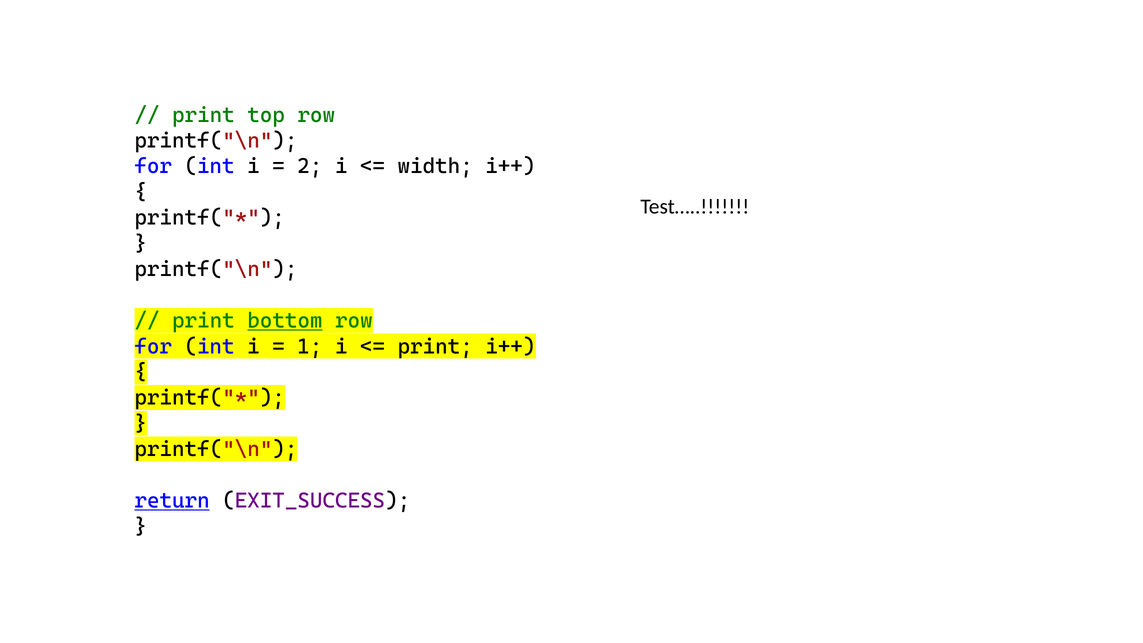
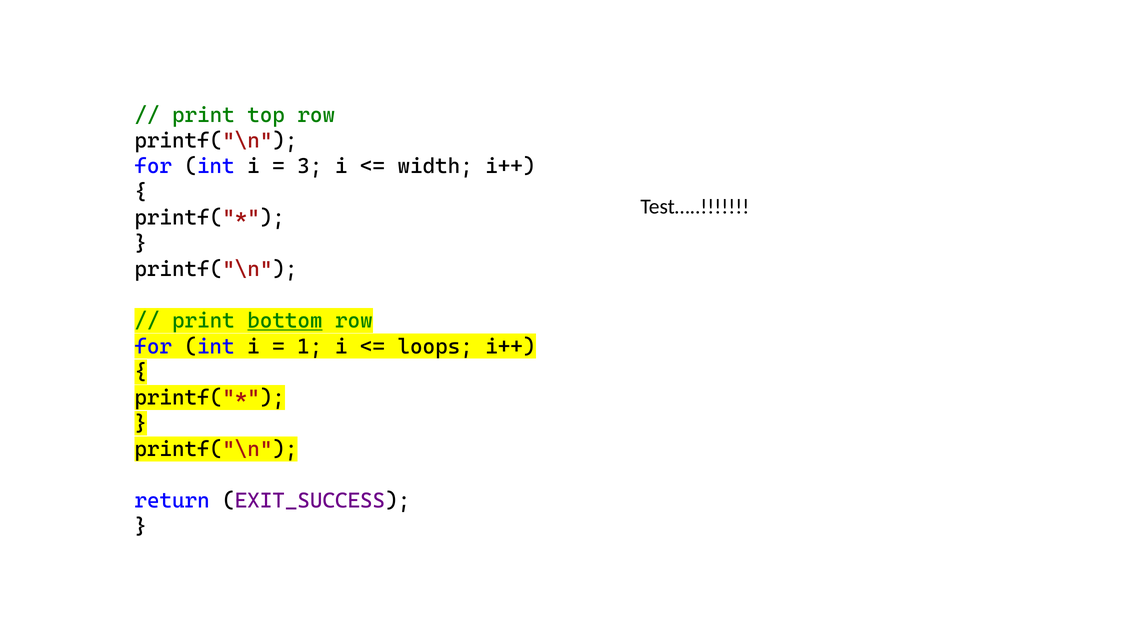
2: 2 -> 3 (310, 166)
print: print -> loops (435, 346)
return underline: present -> none (172, 501)
